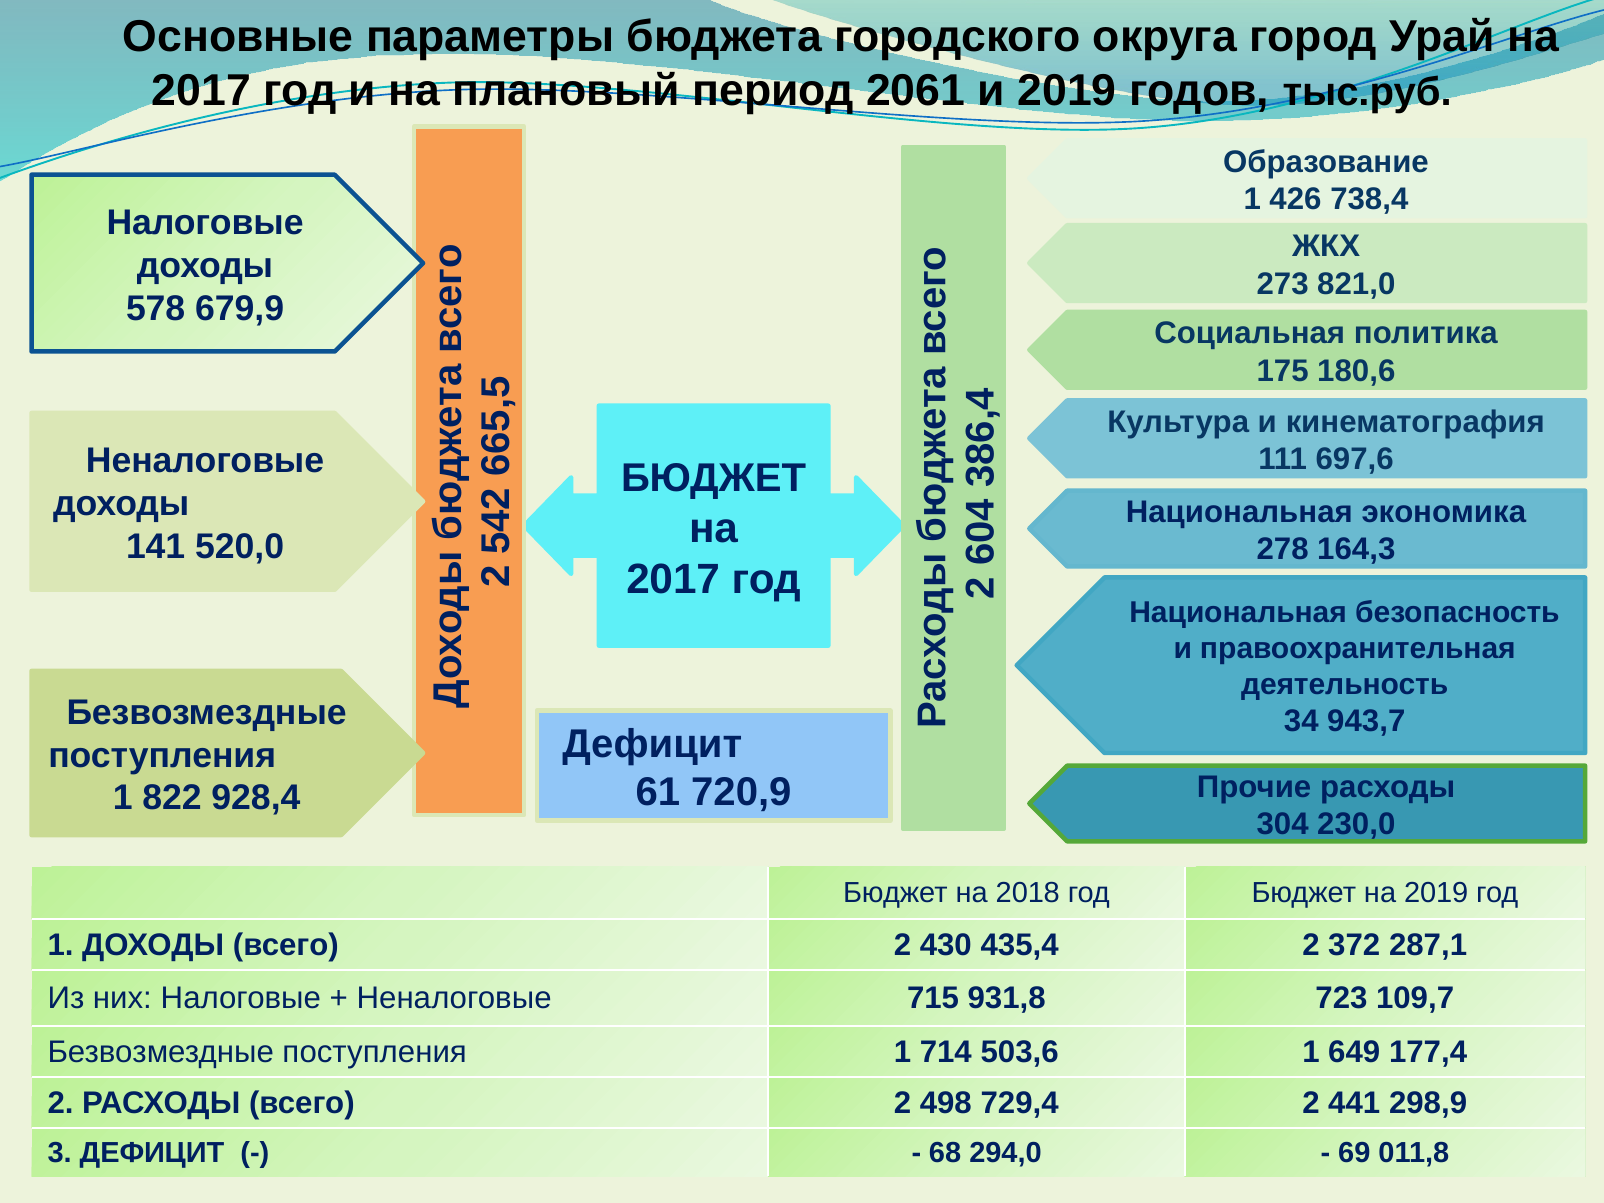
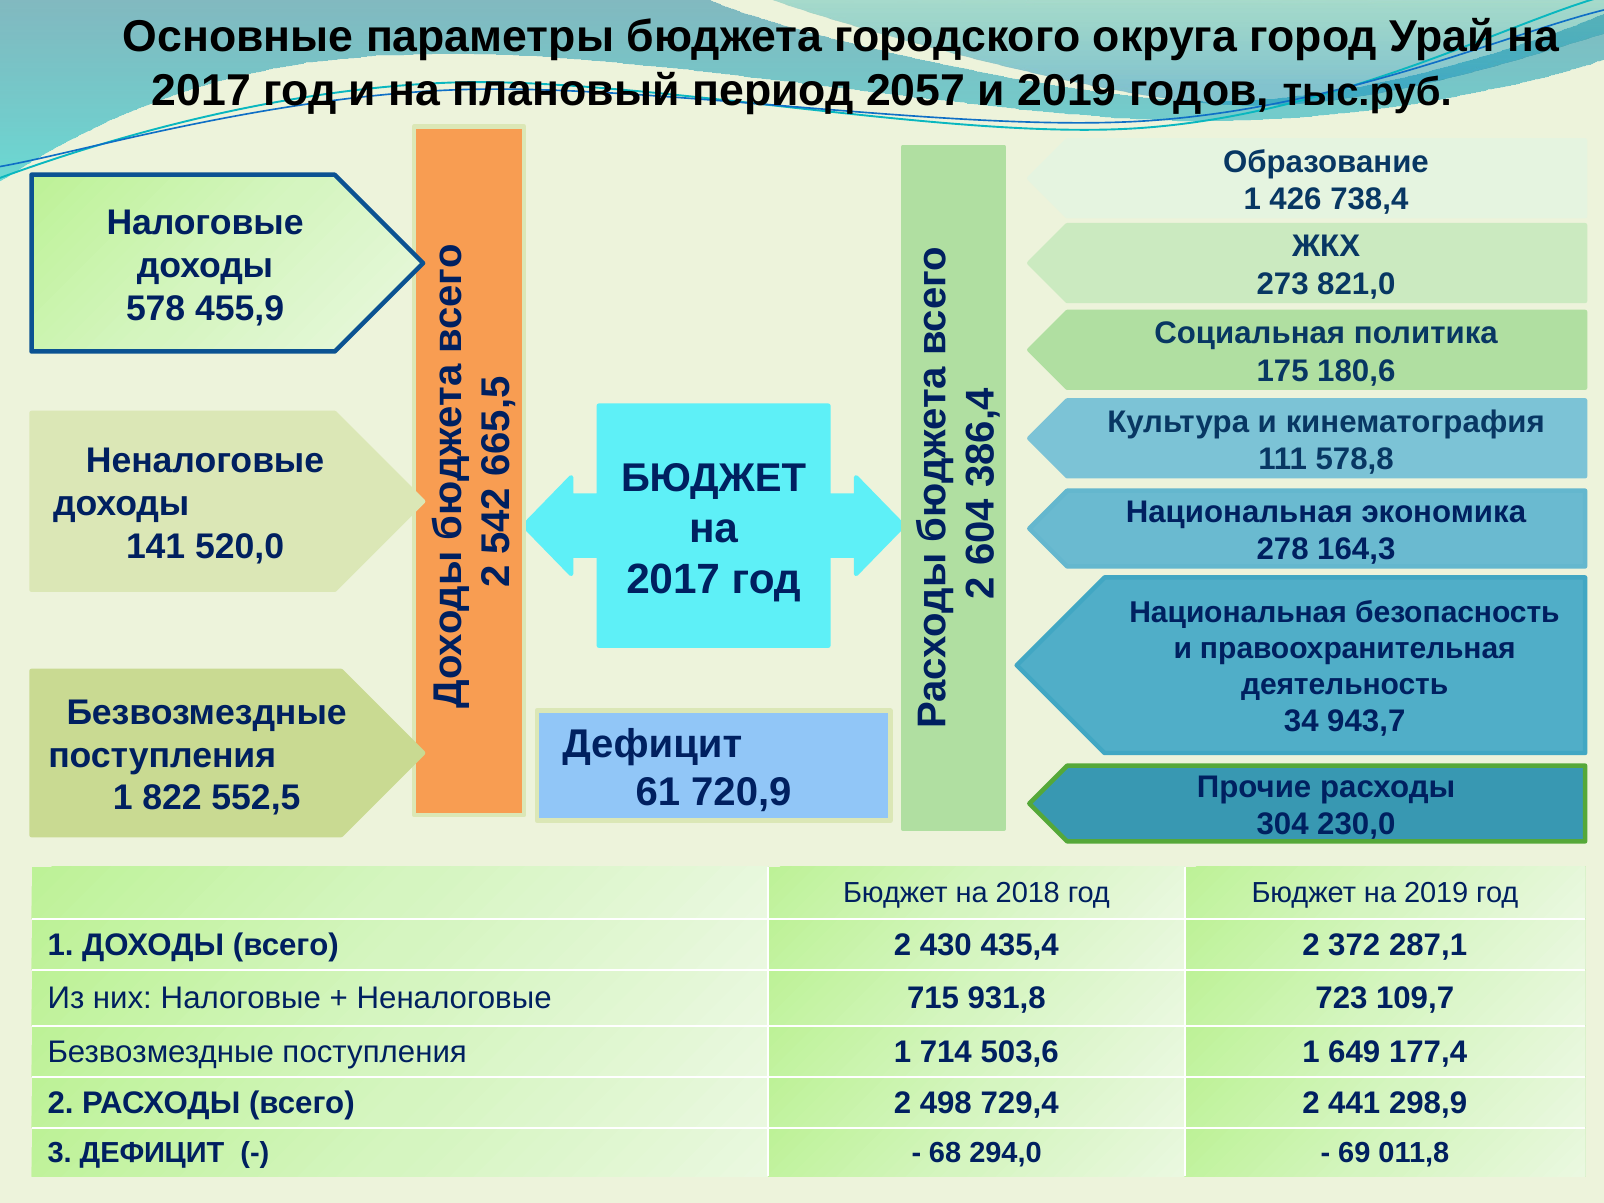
2061: 2061 -> 2057 (916, 90)
679,9: 679,9 -> 455,9 (240, 308)
697,6: 697,6 -> 578,8 (1355, 459)
928,4: 928,4 -> 552,5 (256, 798)
